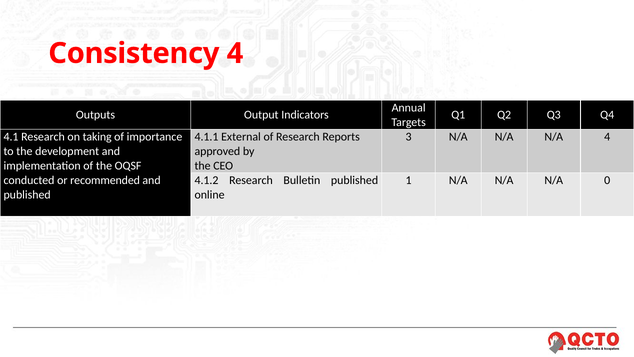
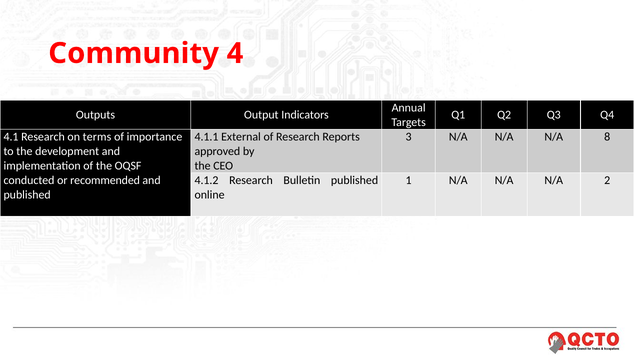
Consistency: Consistency -> Community (134, 53)
taking: taking -> terms (97, 137)
N/A 4: 4 -> 8 (607, 137)
0: 0 -> 2 (607, 180)
